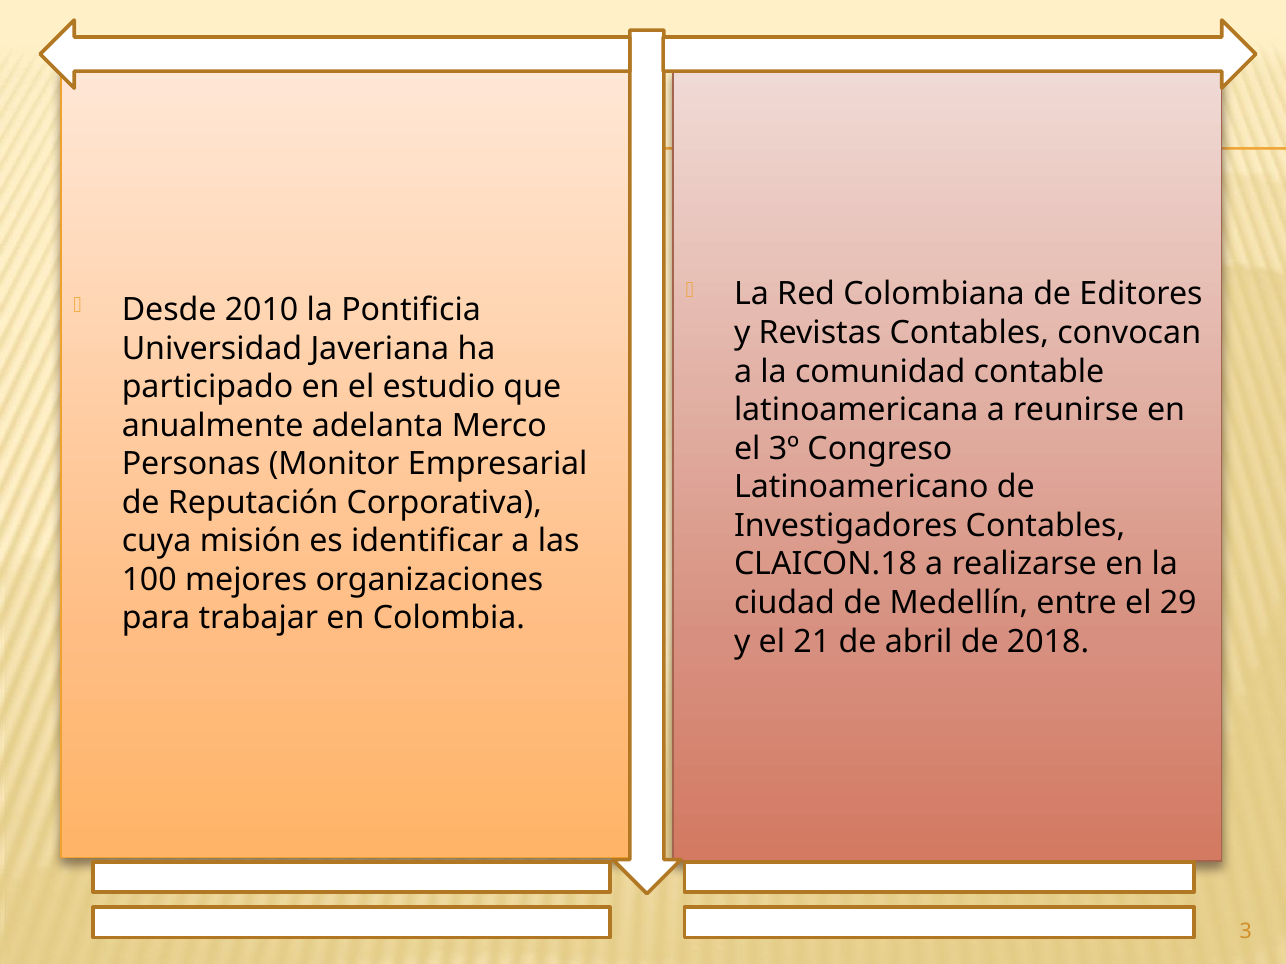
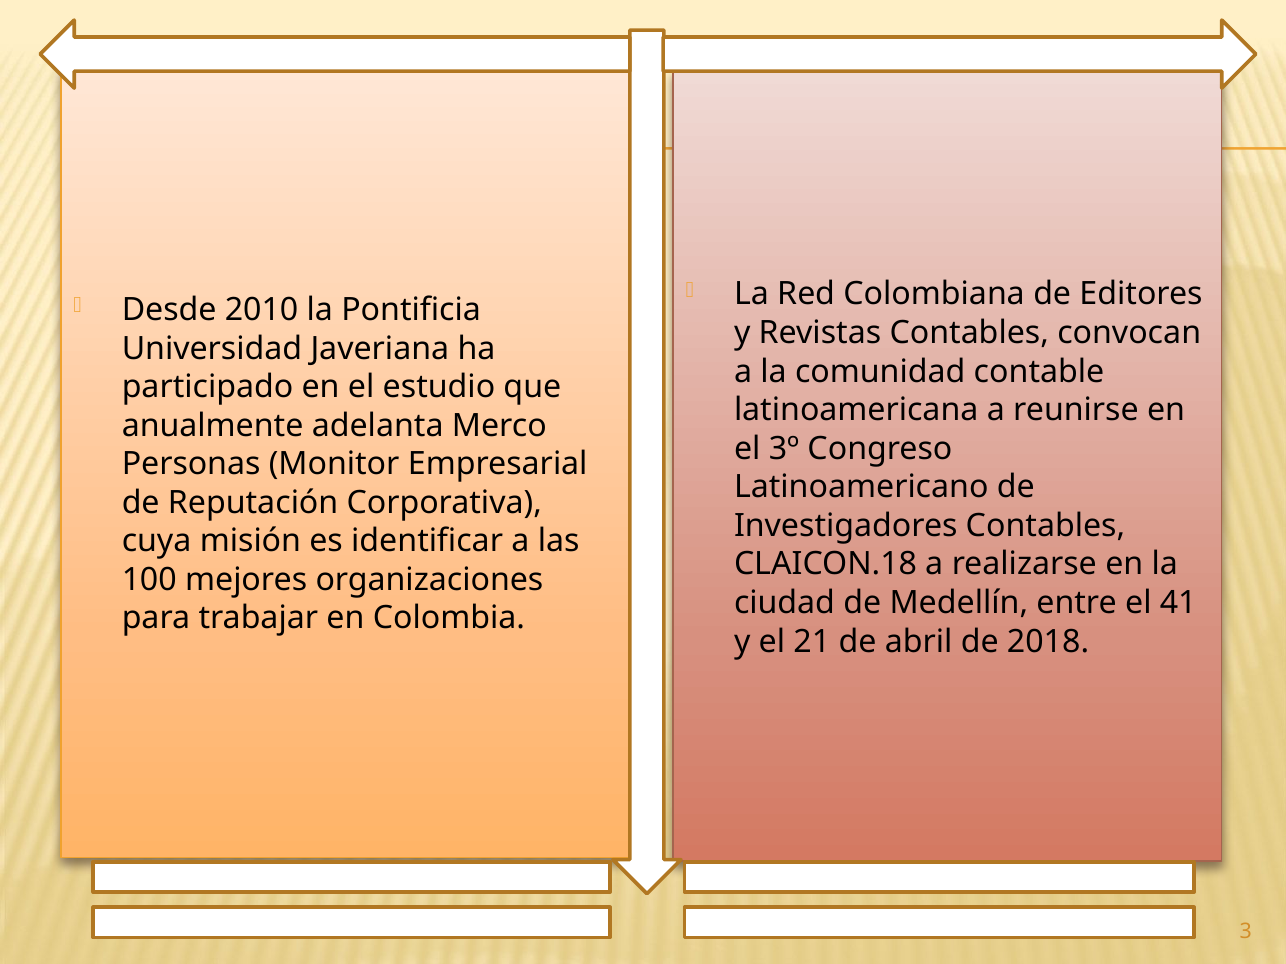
29: 29 -> 41 (1178, 603)
